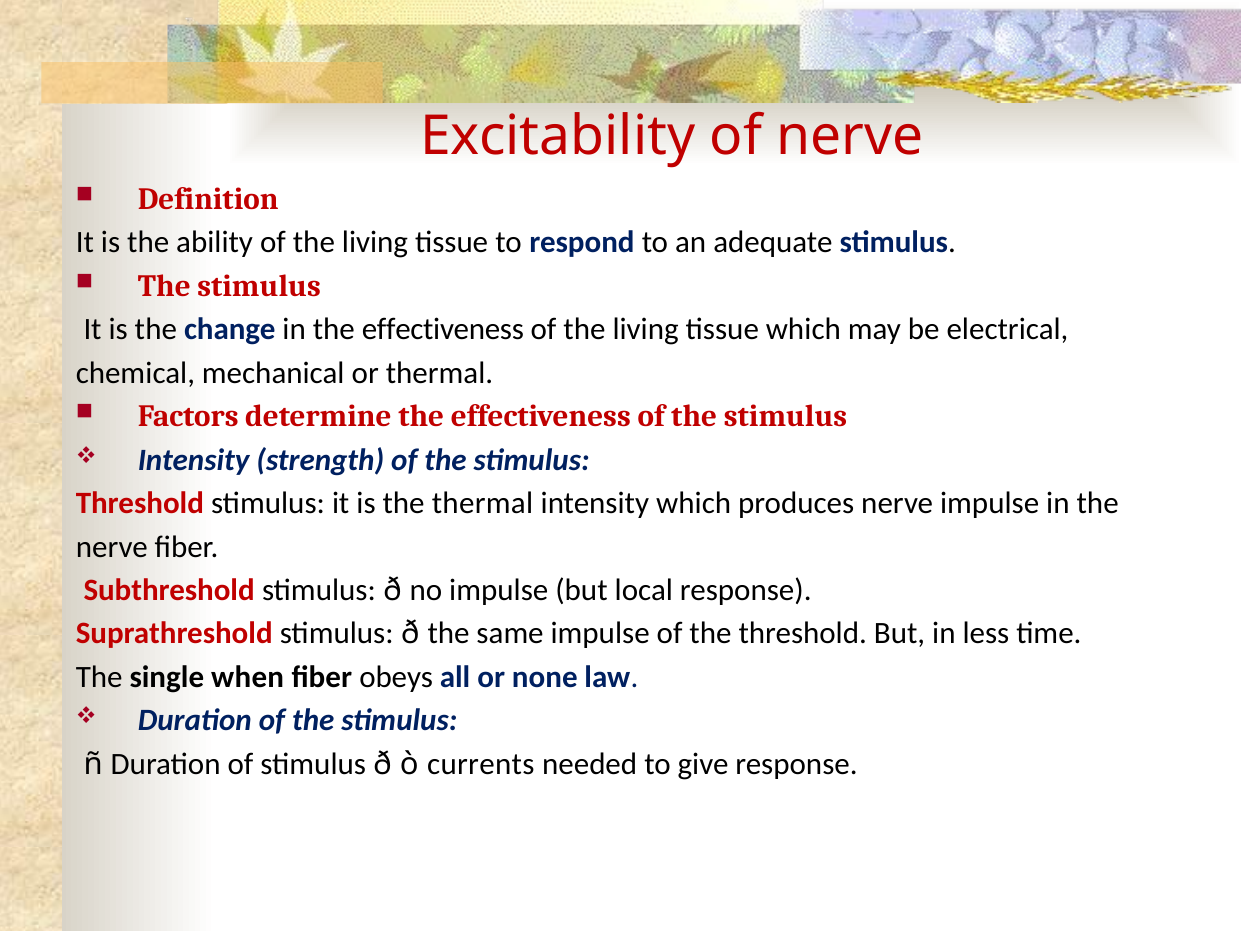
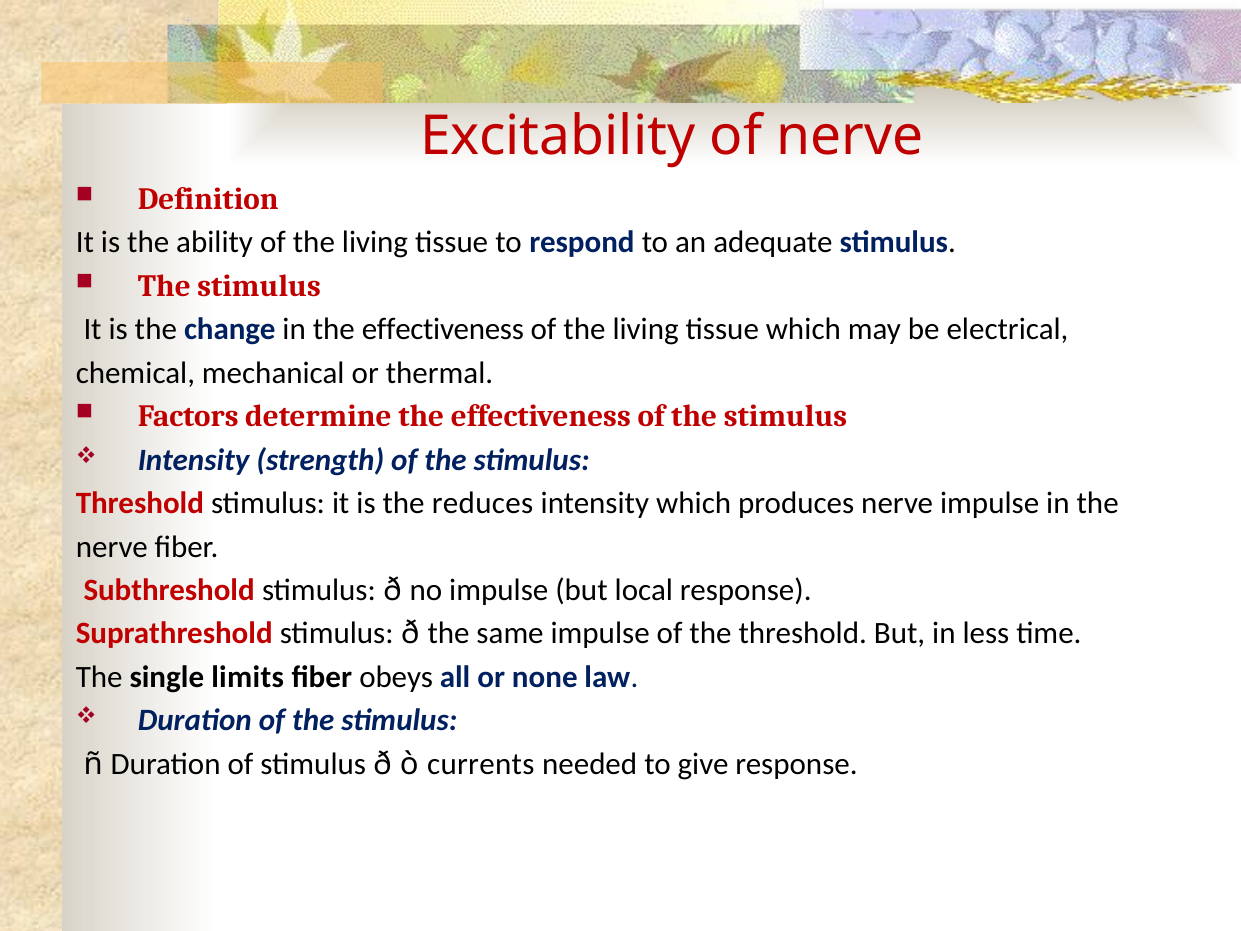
the thermal: thermal -> reduces (483, 503)
when: when -> limits (248, 677)
